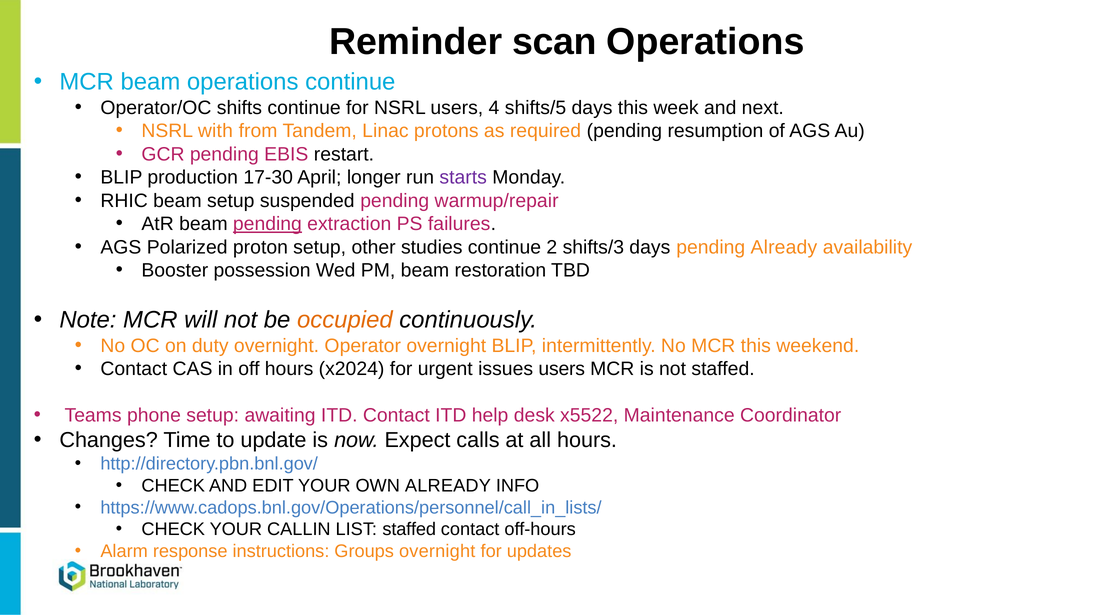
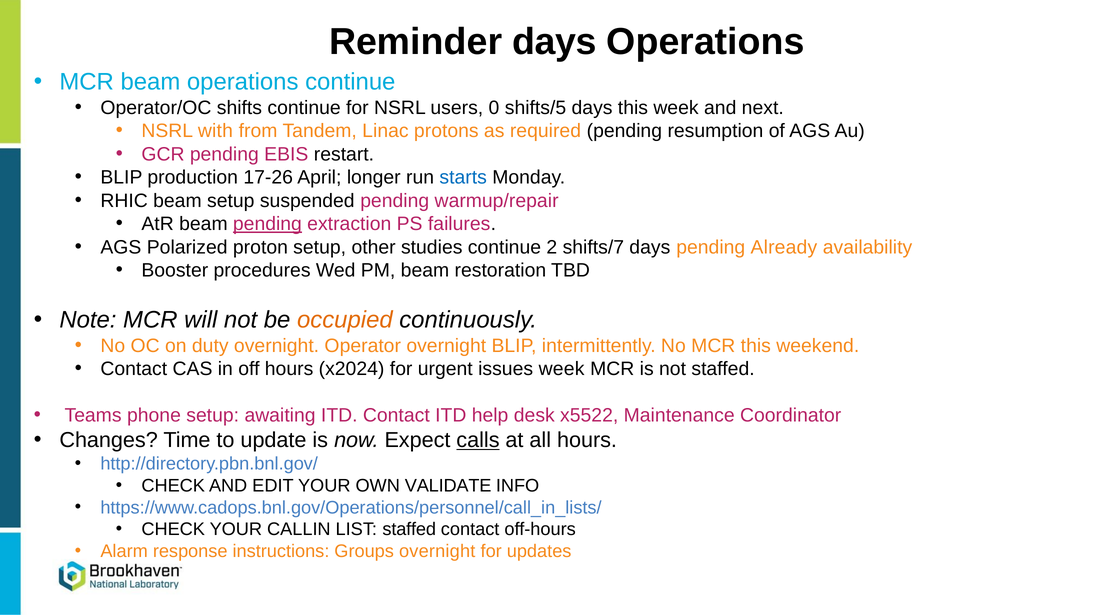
Reminder scan: scan -> days (554, 42)
4: 4 -> 0 (494, 108)
17-30: 17-30 -> 17-26 (268, 177)
starts colour: purple -> blue (463, 177)
shifts/3: shifts/3 -> shifts/7 (593, 247)
possession: possession -> procedures (262, 270)
issues users: users -> week (562, 369)
calls underline: none -> present (478, 440)
OWN ALREADY: ALREADY -> VALIDATE (448, 485)
